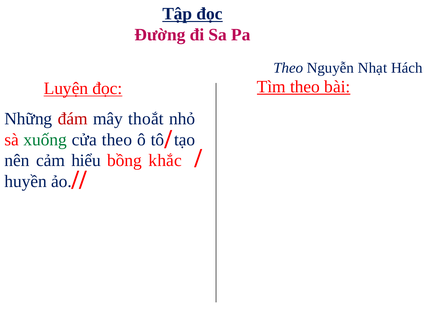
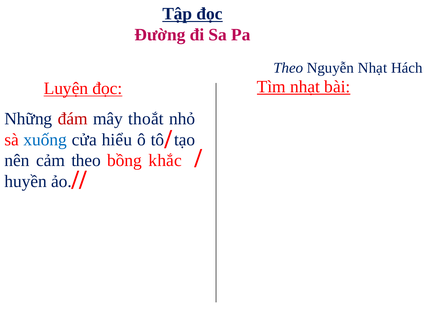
Tìm theo: theo -> nhạt (305, 87)
xuống colour: green -> blue (45, 140)
cửa theo: theo -> hiểu (117, 140)
cảm hiểu: hiểu -> theo (86, 161)
